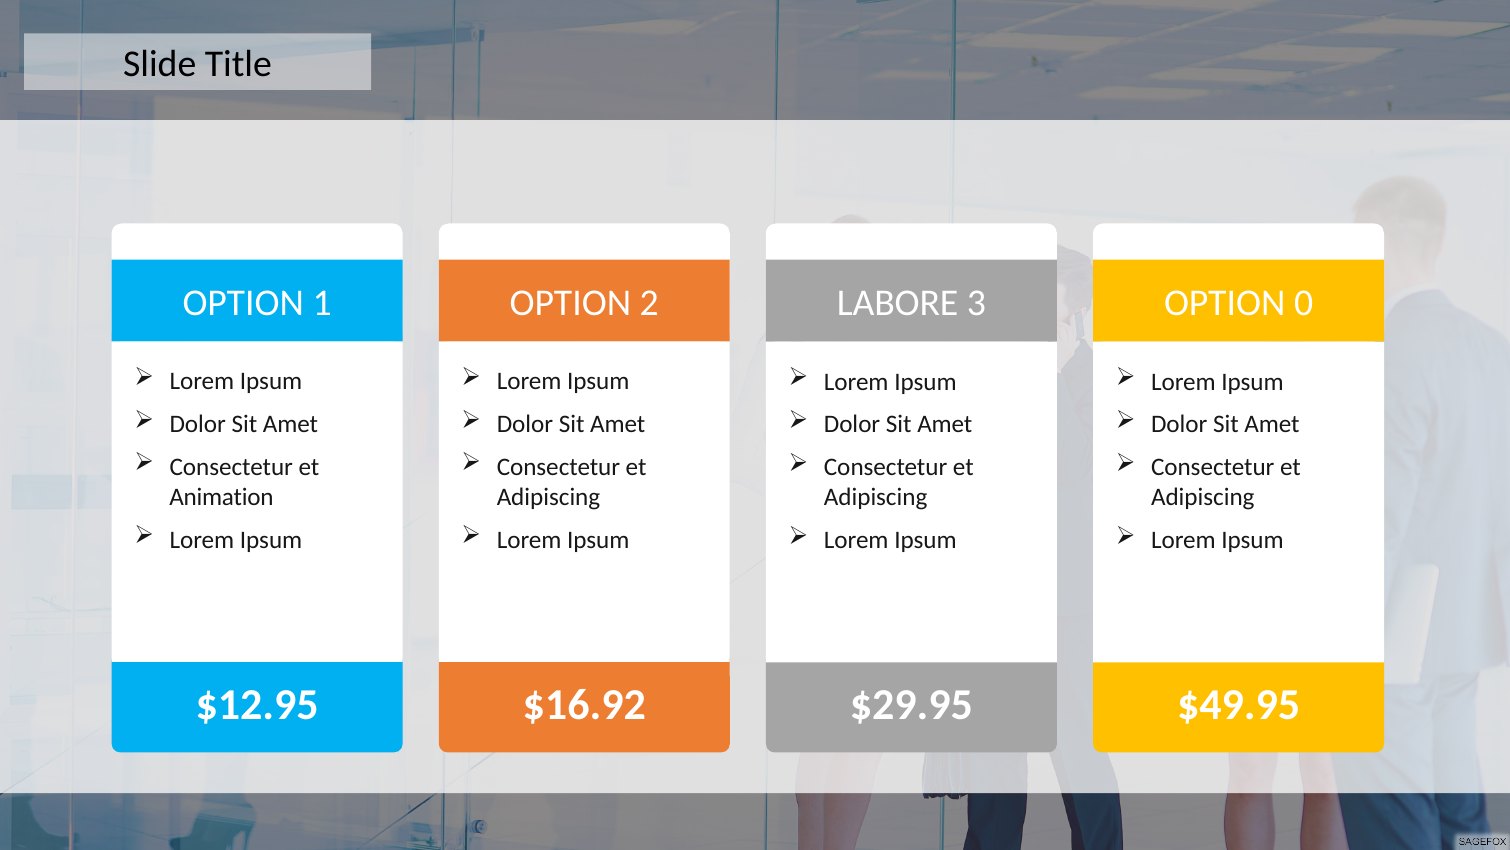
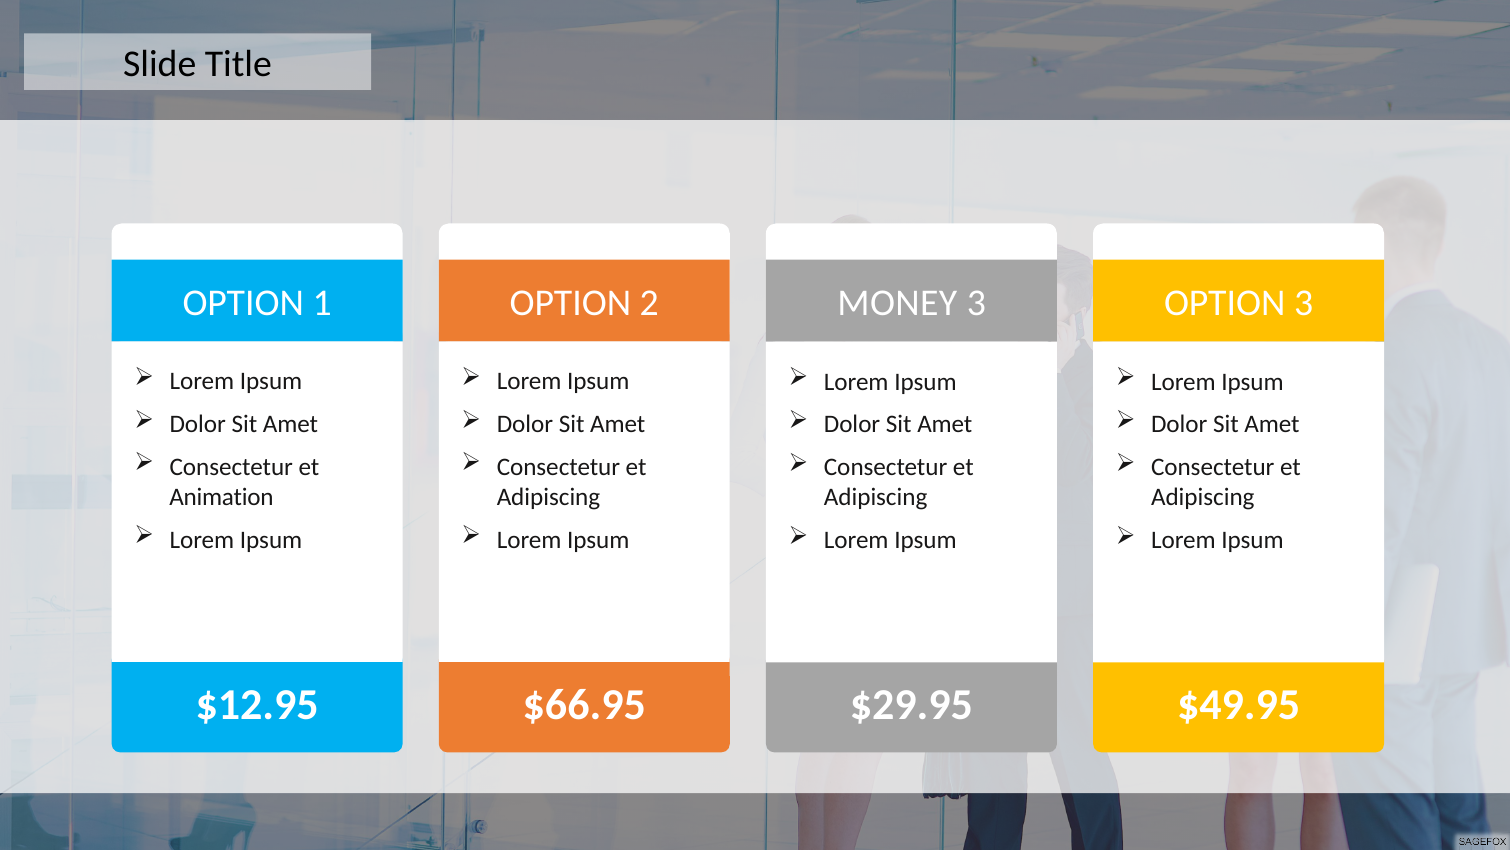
LABORE: LABORE -> MONEY (897, 303)
OPTION 0: 0 -> 3 (1304, 303)
$16.92: $16.92 -> $66.95 (584, 705)
